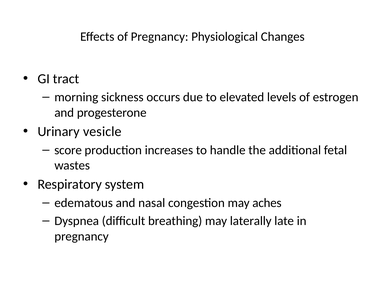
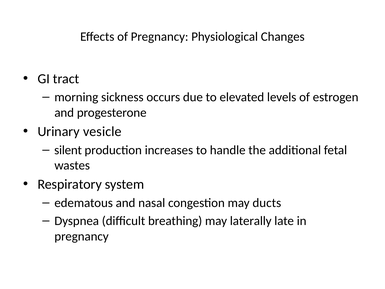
score: score -> silent (68, 150)
aches: aches -> ducts (267, 203)
